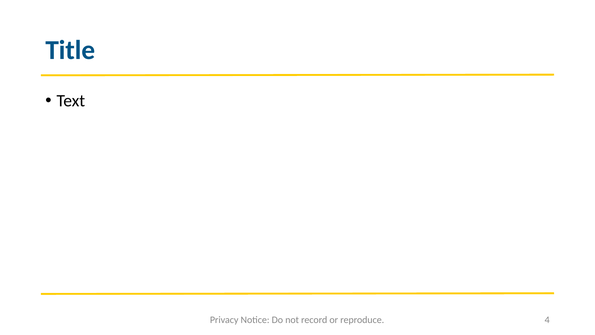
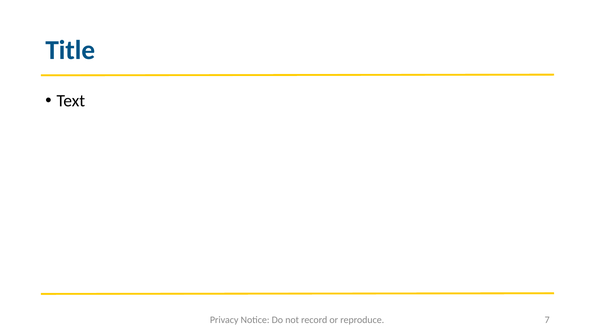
4: 4 -> 7 (547, 320)
